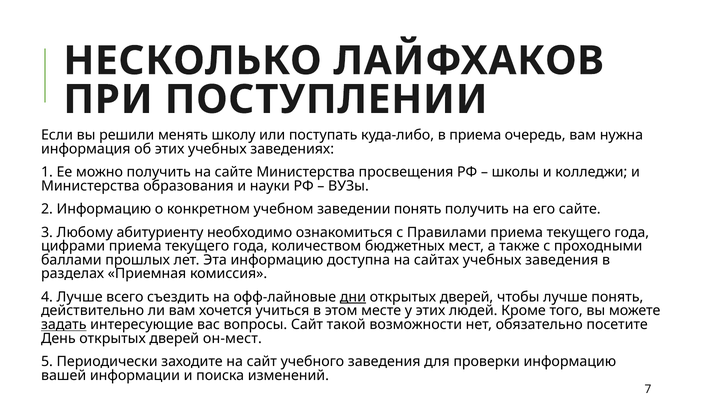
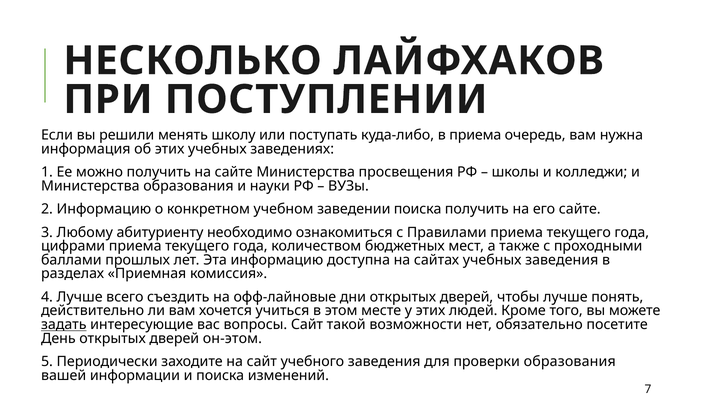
заведении понять: понять -> поиска (418, 209)
дни underline: present -> none (353, 297)
он-мест: он-мест -> он-этом (232, 339)
проверки информацию: информацию -> образования (570, 362)
